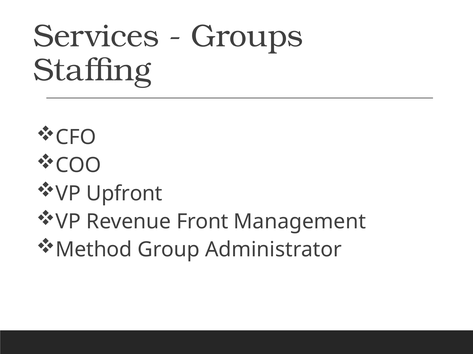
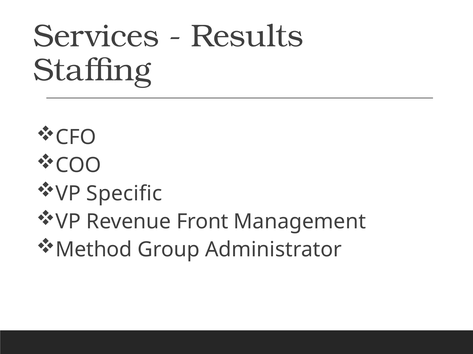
Groups: Groups -> Results (247, 36)
Upfront: Upfront -> Specific (124, 194)
